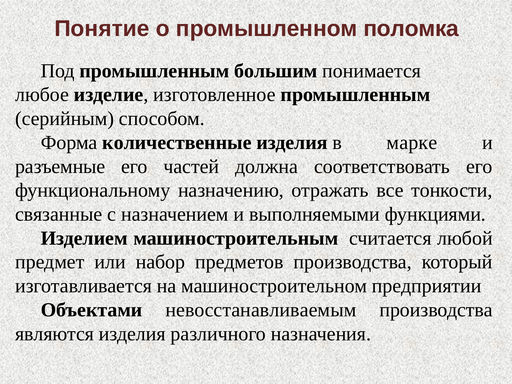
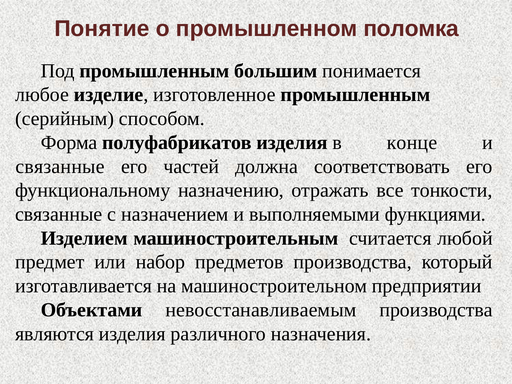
количественные: количественные -> полуфабрикатов (177, 143)
марке: марке -> конце (412, 143)
разъемные: разъемные -> связанные (60, 166)
